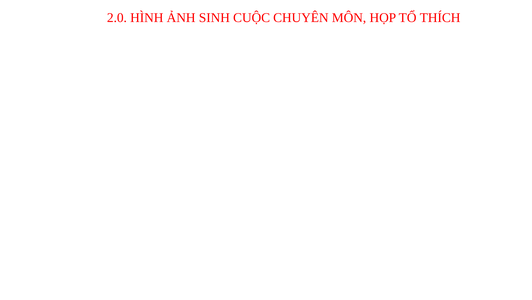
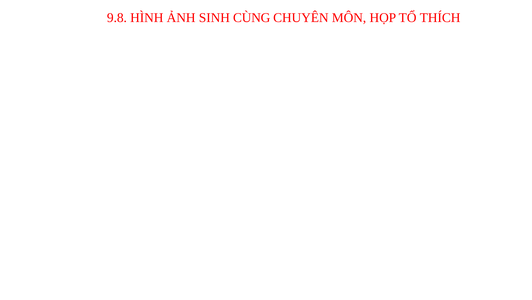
2.0: 2.0 -> 9.8 (117, 18)
CUỘC: CUỘC -> CÙNG (252, 18)
